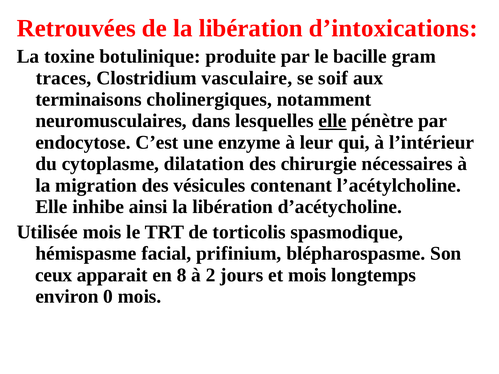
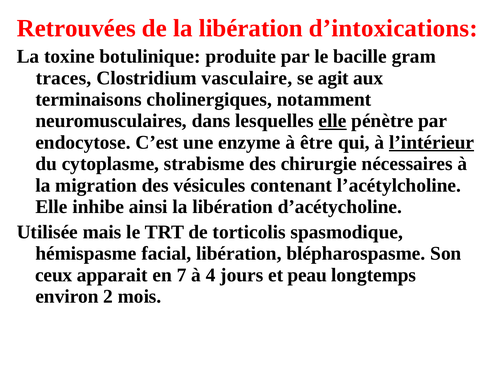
soif: soif -> agit (333, 78)
leur: leur -> être (316, 142)
l’intérieur underline: none -> present (432, 142)
dilatation: dilatation -> strabisme (204, 164)
Utilisée mois: mois -> mais (102, 232)
facial prifinium: prifinium -> libération (239, 254)
8: 8 -> 7 (182, 275)
2: 2 -> 4 (211, 275)
et mois: mois -> peau (307, 275)
0: 0 -> 2 (108, 297)
